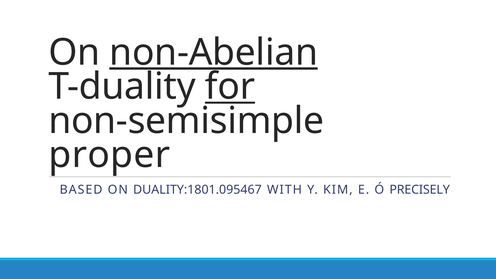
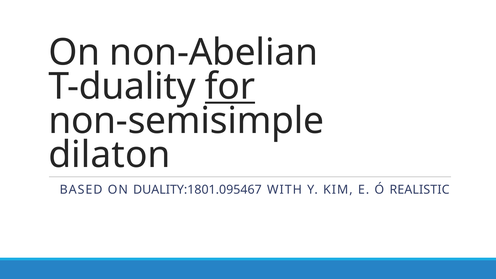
non-Abelian underline: present -> none (214, 53)
proper: proper -> dilaton (109, 155)
PRECISELY: PRECISELY -> REALISTIC (420, 190)
